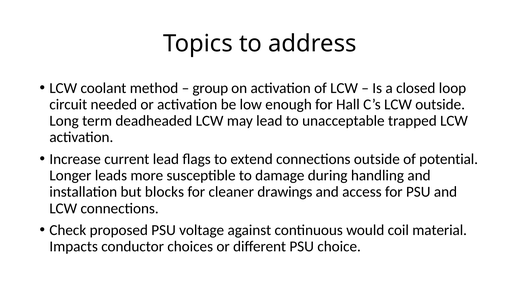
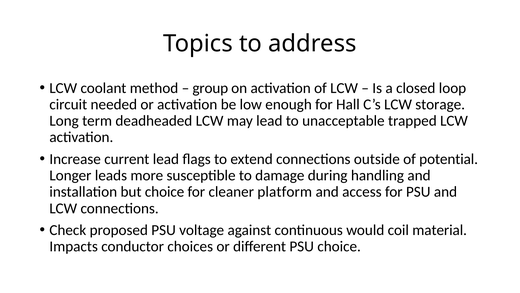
LCW outside: outside -> storage (440, 104)
but blocks: blocks -> choice (165, 192)
drawings: drawings -> platform (285, 192)
